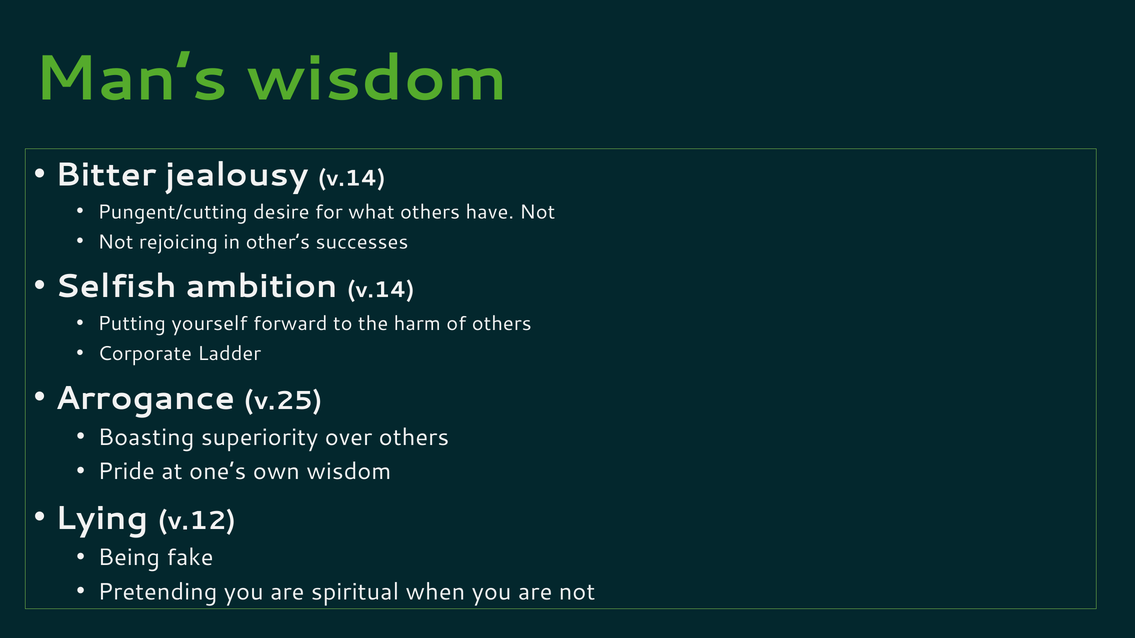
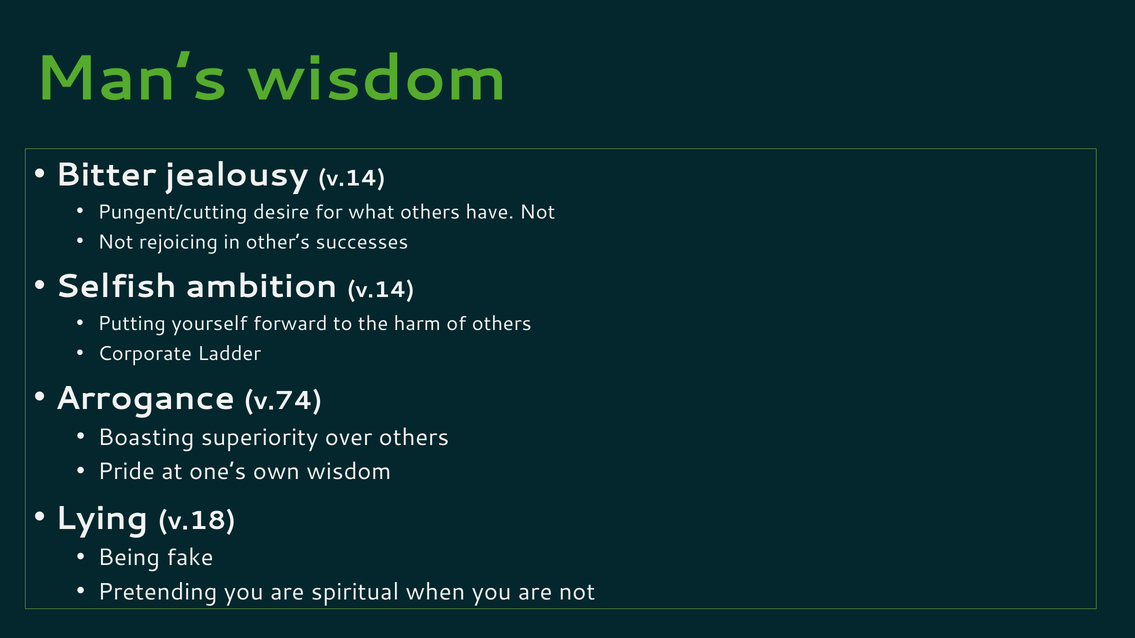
v.25: v.25 -> v.74 (283, 401)
v.12: v.12 -> v.18 (197, 521)
